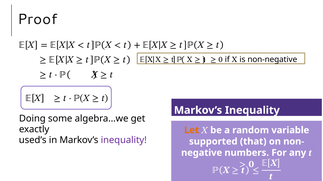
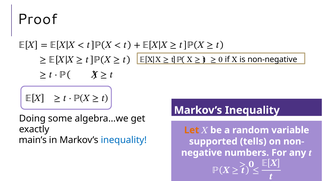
used’s: used’s -> main’s (33, 141)
inequality colour: purple -> blue (124, 141)
that: that -> tells (253, 142)
